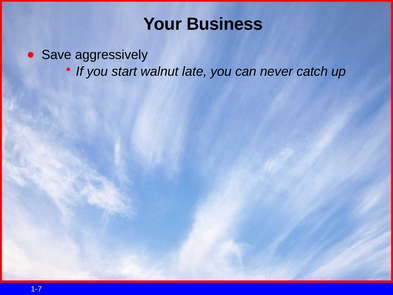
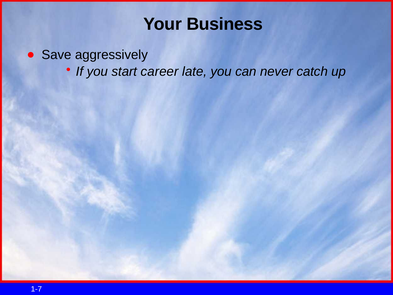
walnut: walnut -> career (160, 72)
